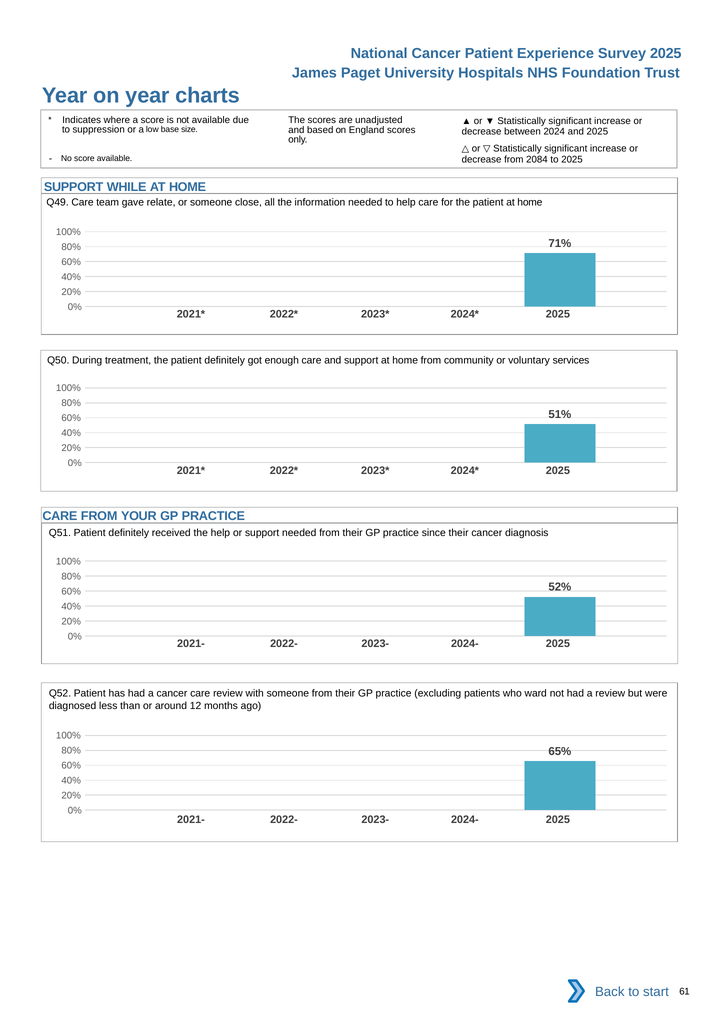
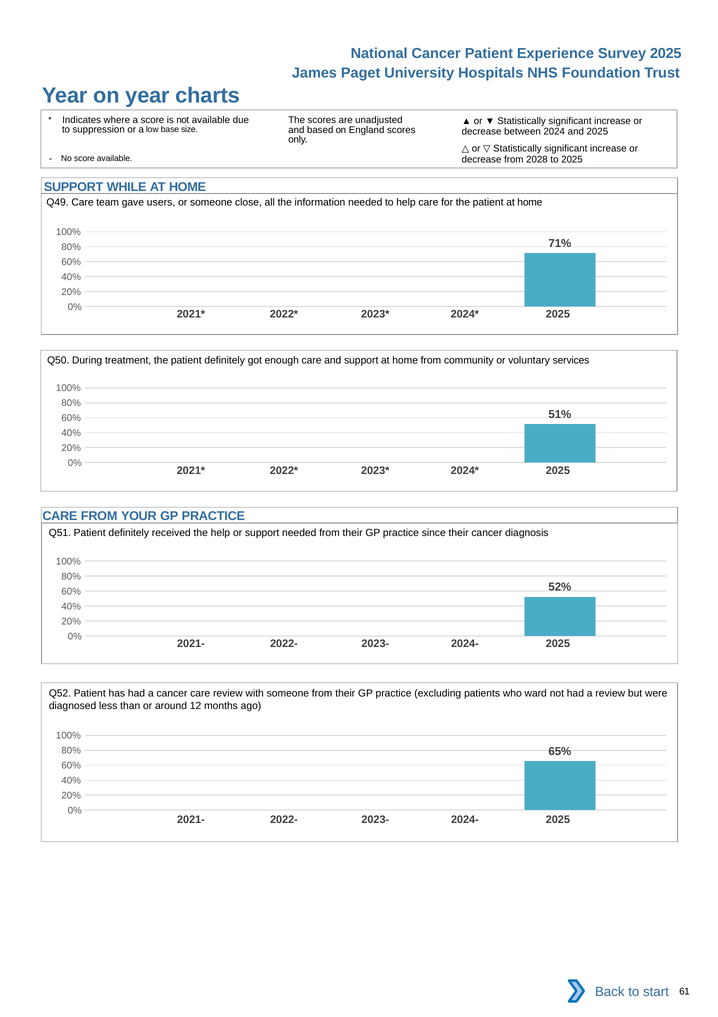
2084: 2084 -> 2028 (537, 159)
relate: relate -> users (161, 202)
